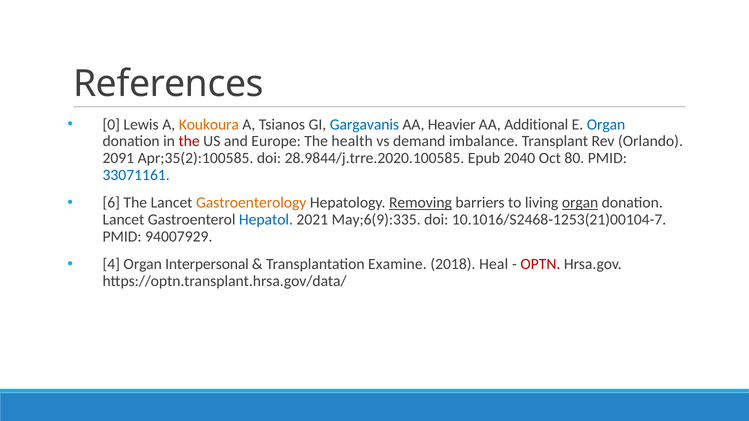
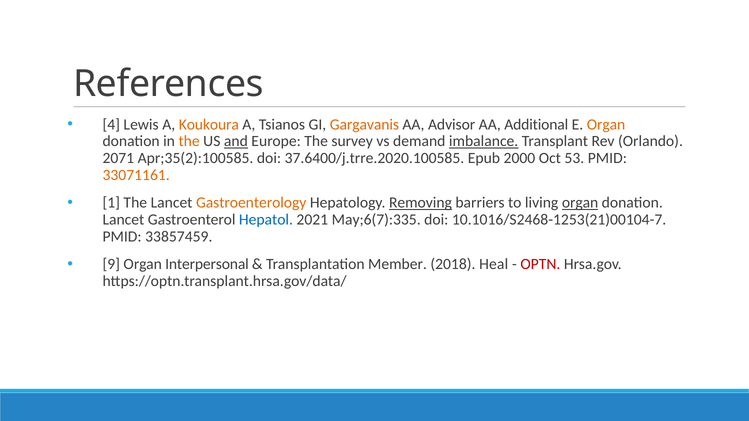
0: 0 -> 4 (111, 125)
Gargavanis colour: blue -> orange (364, 125)
Heavier: Heavier -> Advisor (452, 125)
Organ colour: blue -> orange (606, 125)
the colour: red -> orange (189, 141)
and underline: none -> present (236, 141)
health: health -> survey (352, 141)
imbalance underline: none -> present (484, 141)
2091: 2091 -> 2071 (118, 158)
28.9844/j.trre.2020.100585: 28.9844/j.trre.2020.100585 -> 37.6400/j.trre.2020.100585 (374, 158)
2040: 2040 -> 2000 (519, 158)
80: 80 -> 53 (574, 158)
33071161 colour: blue -> orange (136, 175)
6: 6 -> 1 (111, 203)
May;6(9):335: May;6(9):335 -> May;6(7):335 (376, 220)
94007929: 94007929 -> 33857459 (179, 237)
4: 4 -> 9 (111, 264)
Examine: Examine -> Member (397, 264)
